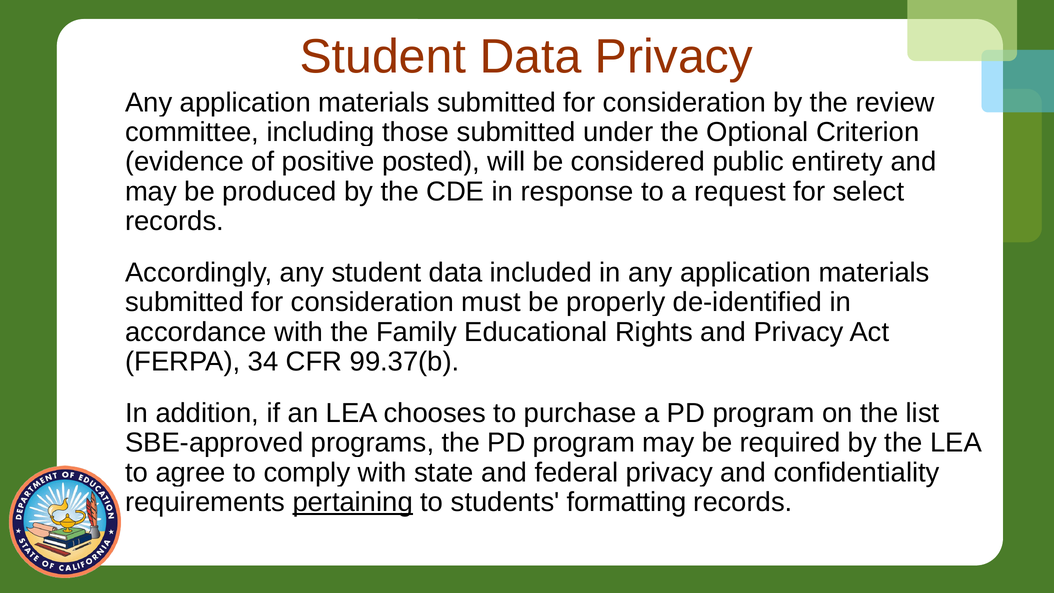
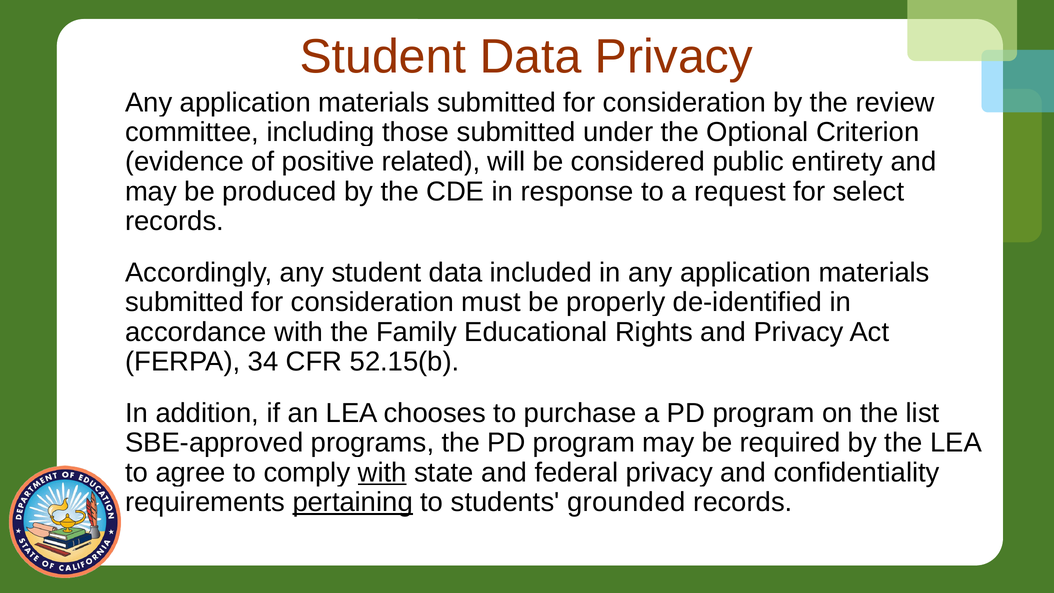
posted: posted -> related (431, 162)
99.37(b: 99.37(b -> 52.15(b (405, 362)
with underline: none -> present (382, 472)
formatting: formatting -> grounded (626, 502)
